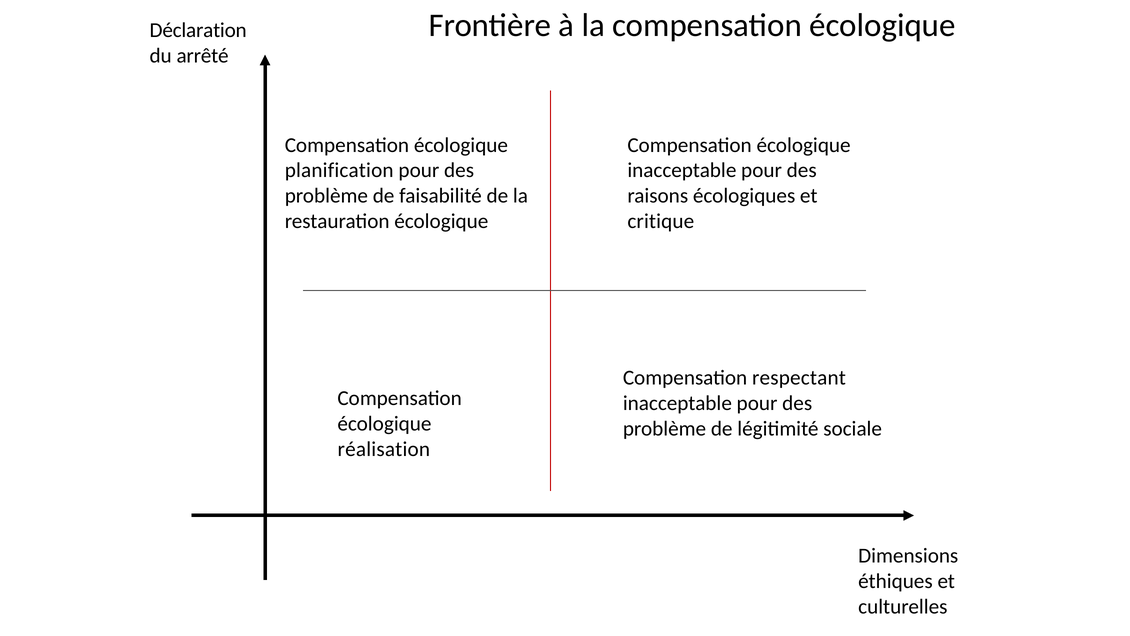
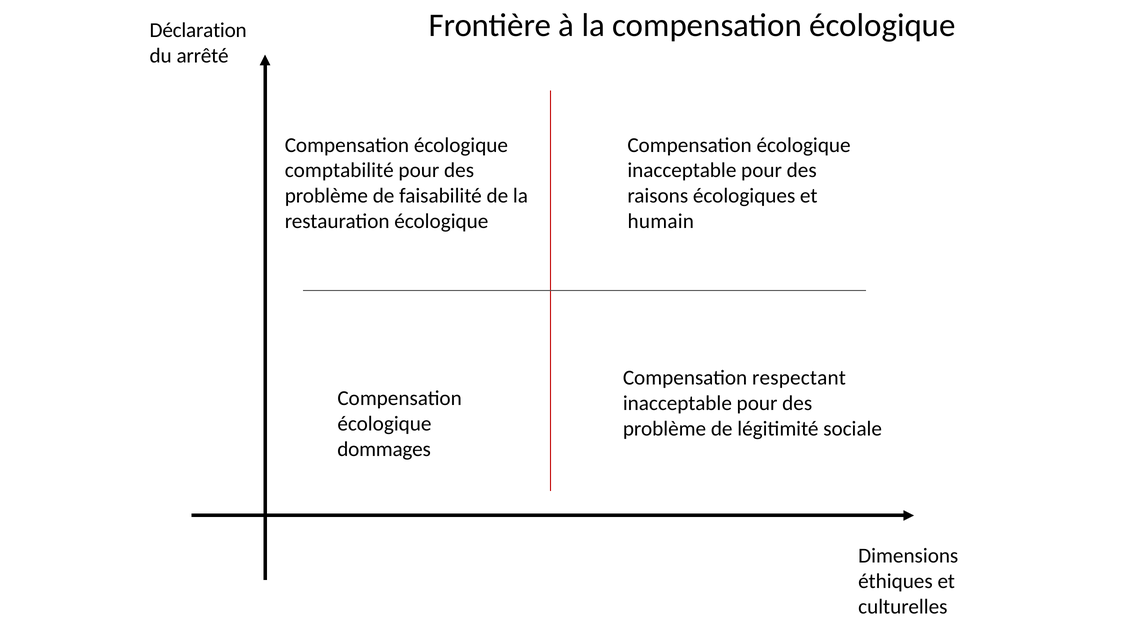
planification: planification -> comptabilité (339, 170)
critique: critique -> humain (661, 221)
réalisation: réalisation -> dommages (384, 449)
